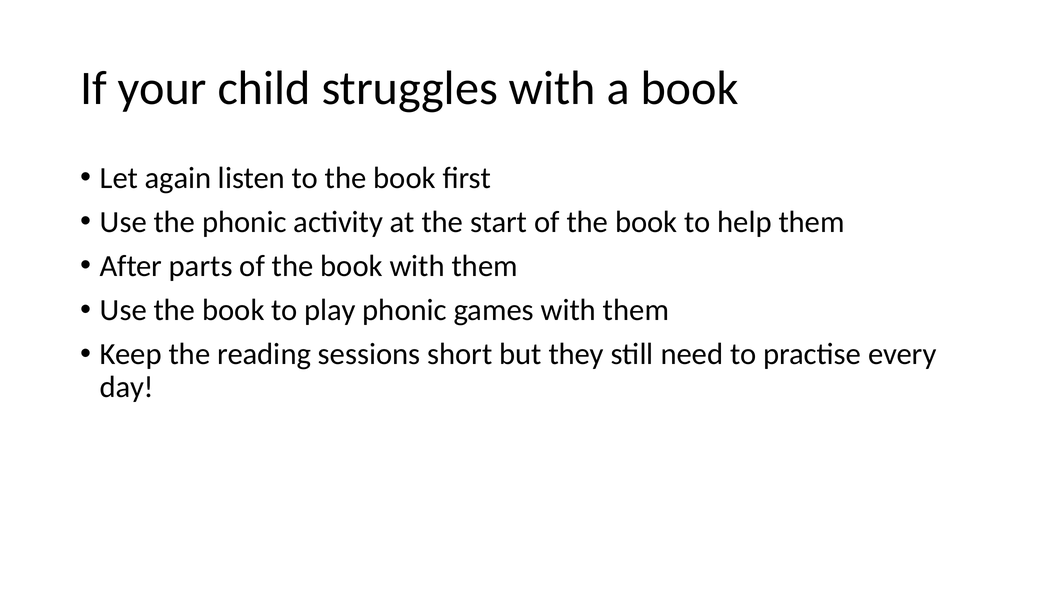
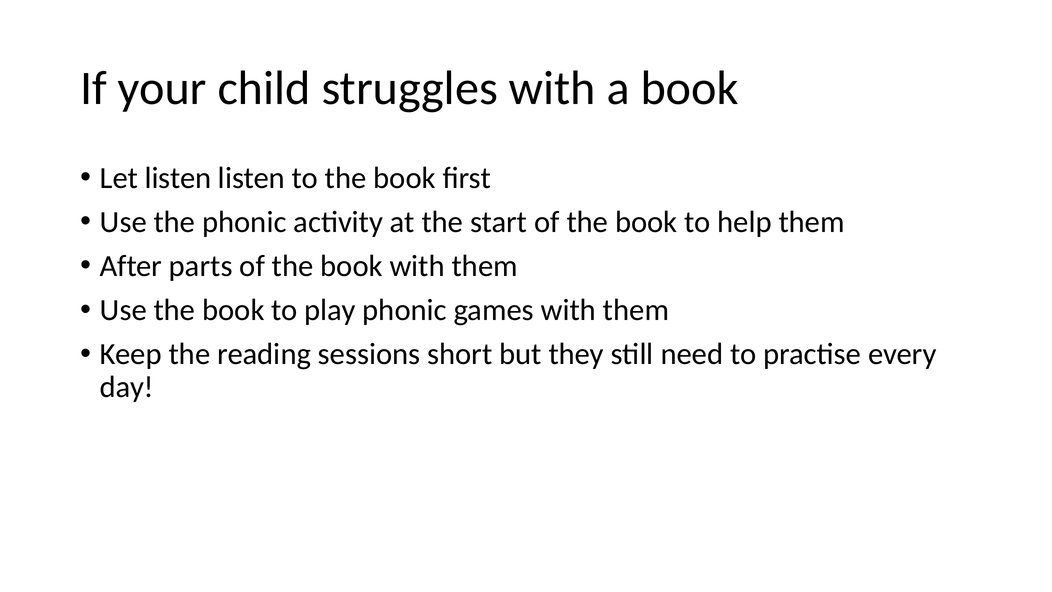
Let again: again -> listen (178, 178)
